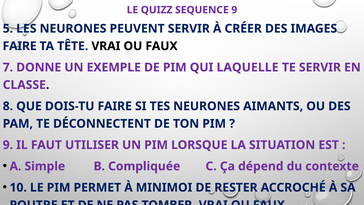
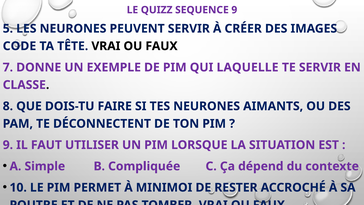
FAIRE: FAIRE -> CODE (19, 46)
